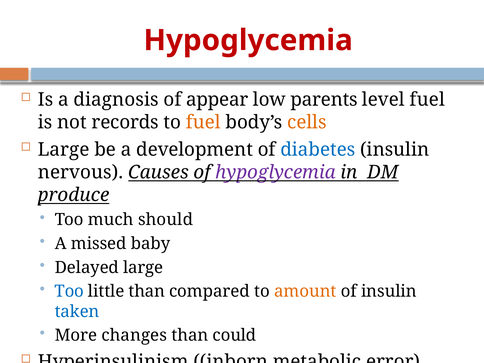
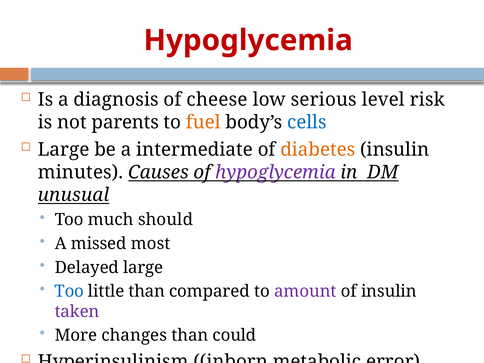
appear: appear -> cheese (217, 100)
parents: parents -> serious (324, 100)
level fuel: fuel -> risk (427, 100)
records: records -> parents (125, 122)
cells colour: orange -> blue (307, 122)
development: development -> intermediate (195, 150)
diabetes colour: blue -> orange (318, 150)
nervous: nervous -> minutes (81, 172)
produce: produce -> unusual (74, 195)
baby: baby -> most (151, 244)
amount colour: orange -> purple (305, 291)
taken colour: blue -> purple (77, 311)
